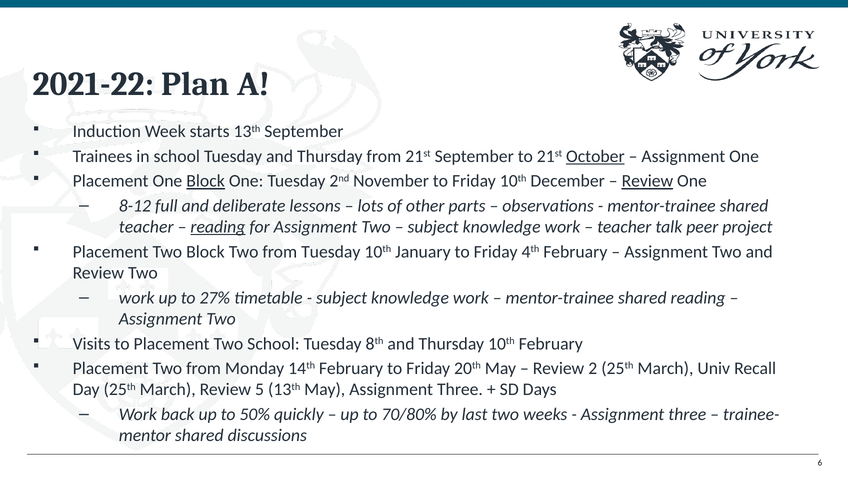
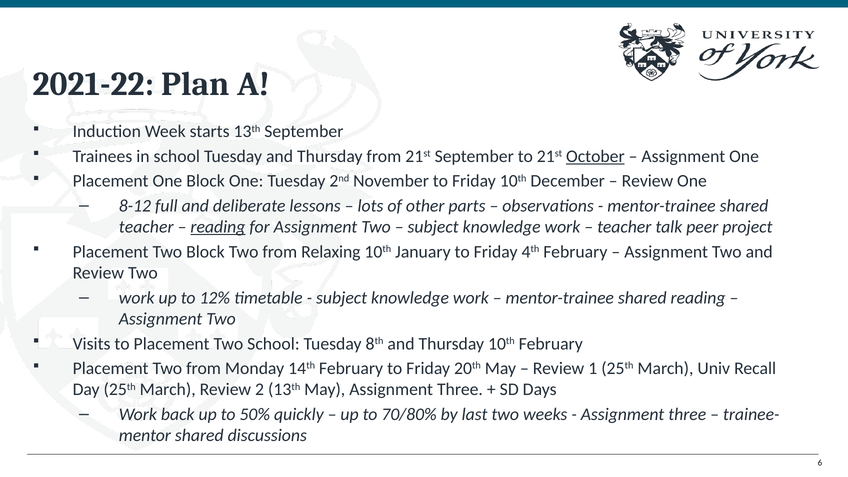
Block underline: present -> none (206, 181)
Review underline: present -> none (647, 181)
from Tuesday: Tuesday -> Relaxing (331, 252)
27%: 27% -> 12% (215, 298)
2: 2 -> 1 (593, 368)
5: 5 -> 2 (260, 390)
